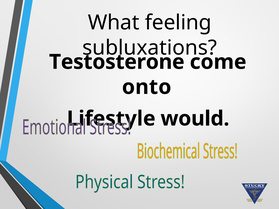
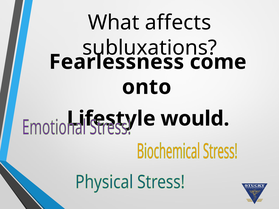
feeling: feeling -> affects (178, 23)
Testosterone: Testosterone -> Fearlessness (117, 62)
